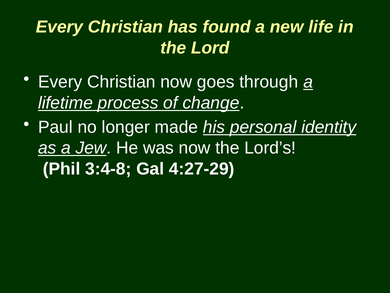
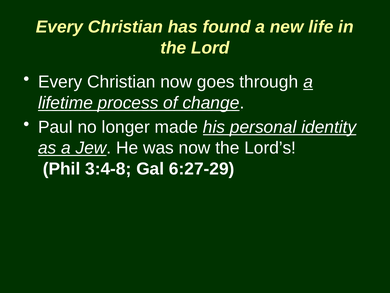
4:27-29: 4:27-29 -> 6:27-29 (202, 169)
